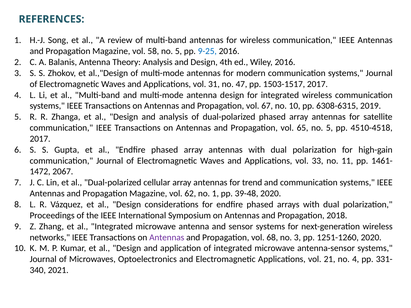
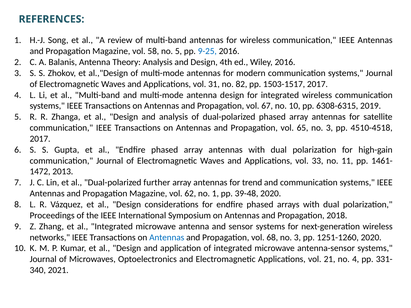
47: 47 -> 82 (241, 84)
65 no 5: 5 -> 3 (329, 128)
2067: 2067 -> 2013 (63, 172)
cellular: cellular -> further (157, 183)
Antennas colour: purple -> blue (167, 238)
